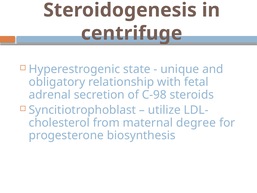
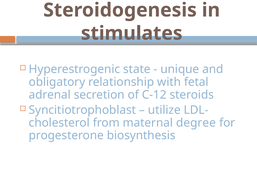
centrifuge: centrifuge -> stimulates (132, 33)
C-98: C-98 -> C-12 (154, 95)
